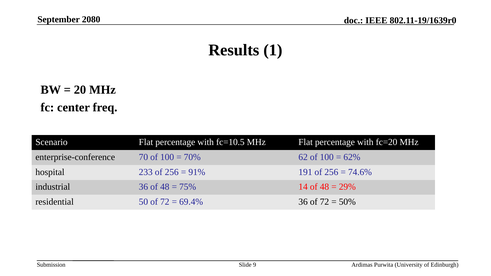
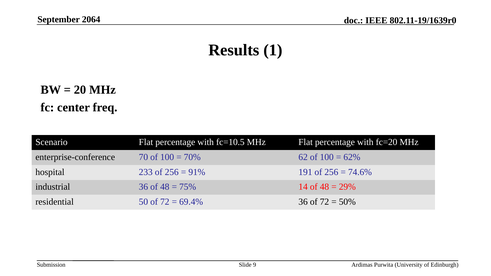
2080: 2080 -> 2064 (91, 20)
